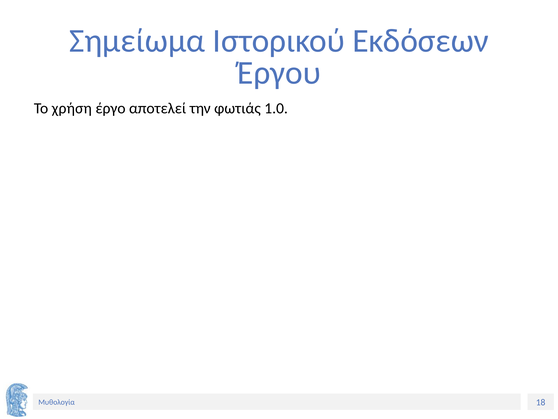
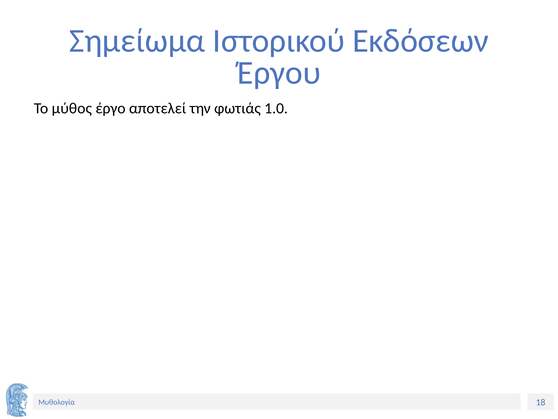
χρήση: χρήση -> μύθος (72, 108)
